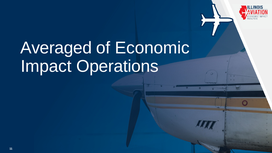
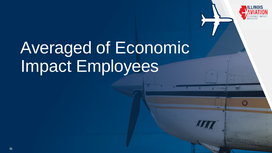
Operations: Operations -> Employees (117, 66)
